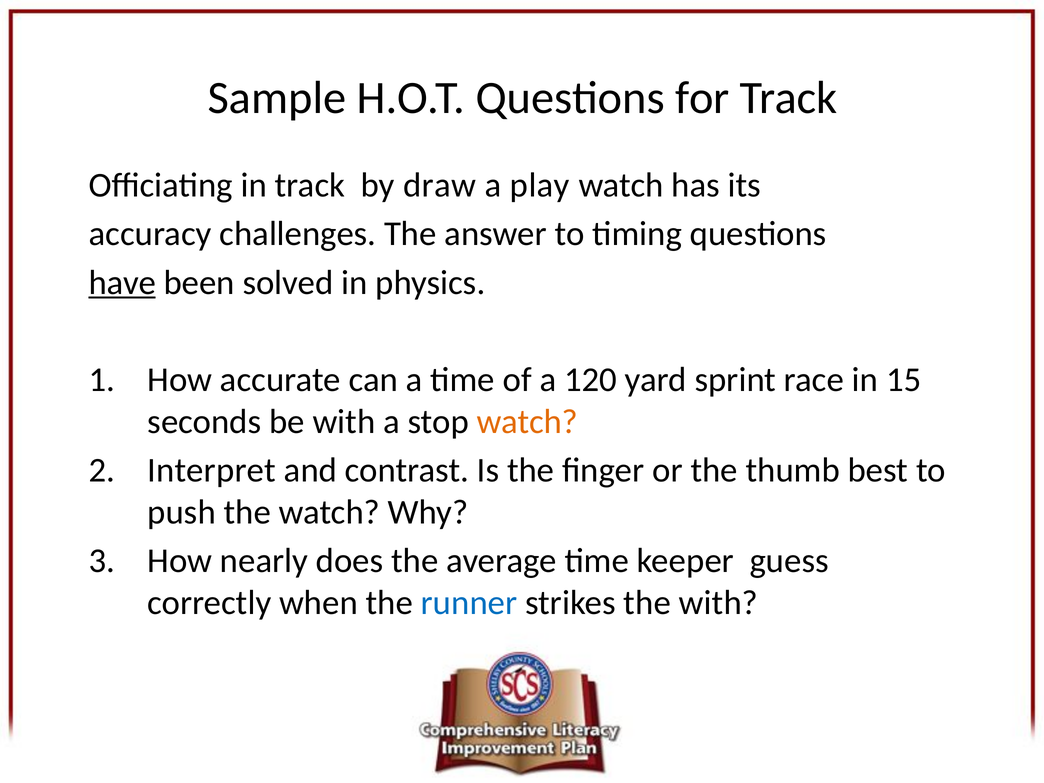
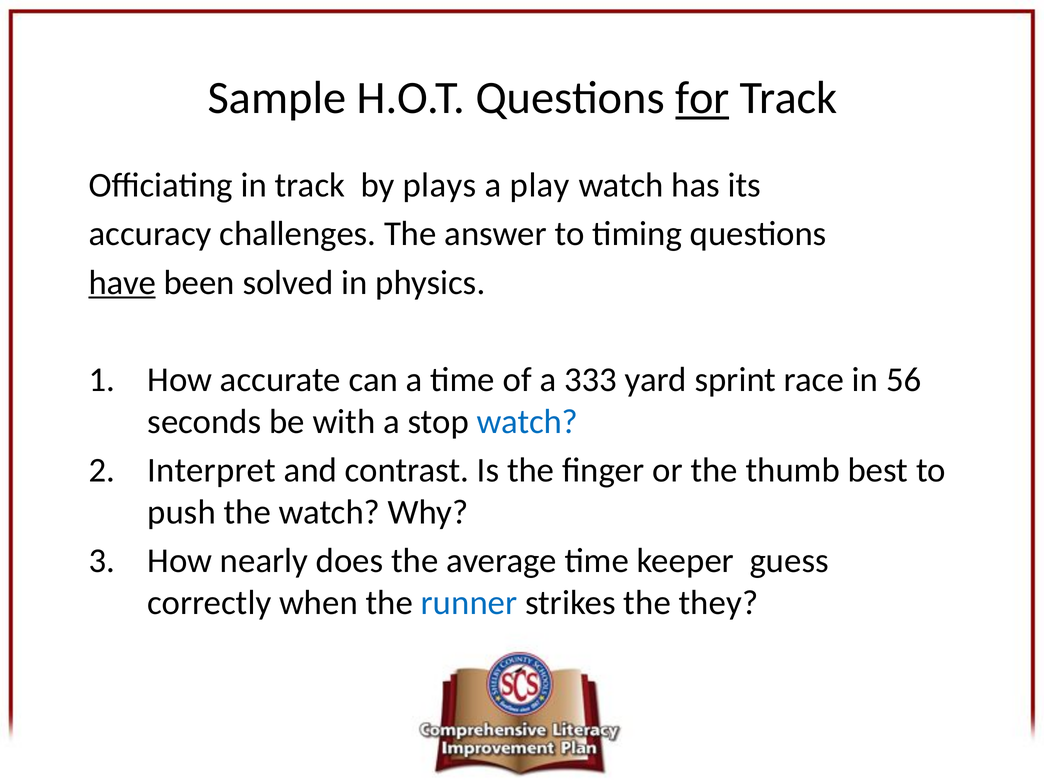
for underline: none -> present (702, 98)
draw: draw -> plays (440, 185)
120: 120 -> 333 (591, 380)
15: 15 -> 56 (904, 380)
watch colour: orange -> blue (527, 422)
the with: with -> they (718, 603)
